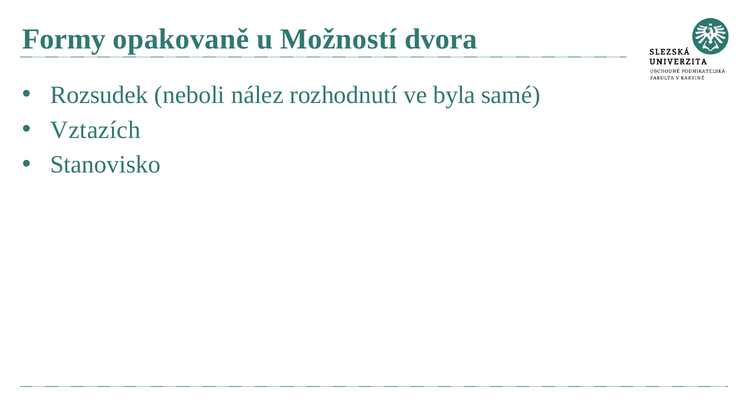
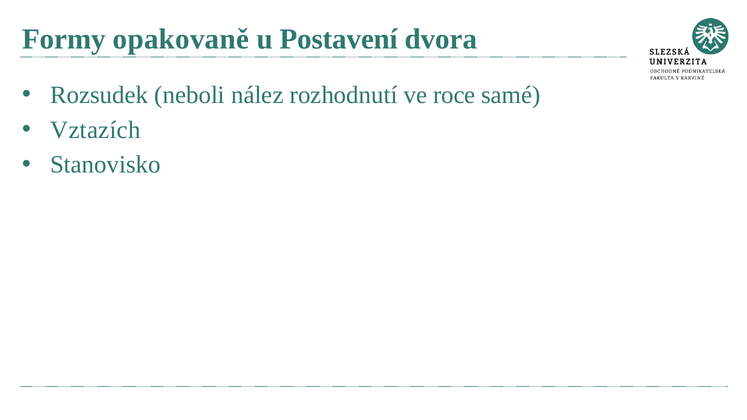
Možností: Možností -> Postavení (339, 39)
byla: byla -> roce (454, 95)
